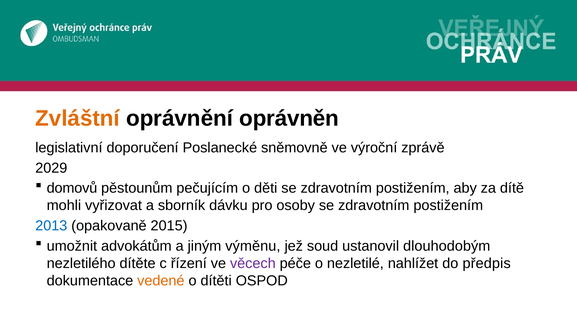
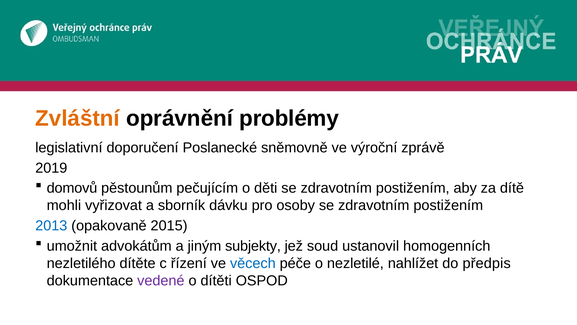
oprávněn: oprávněn -> problémy (289, 118)
2029: 2029 -> 2019 (51, 168)
výměnu: výměnu -> subjekty (253, 246)
dlouhodobým: dlouhodobým -> homogenních (447, 246)
věcech colour: purple -> blue (253, 263)
vedené colour: orange -> purple (161, 280)
